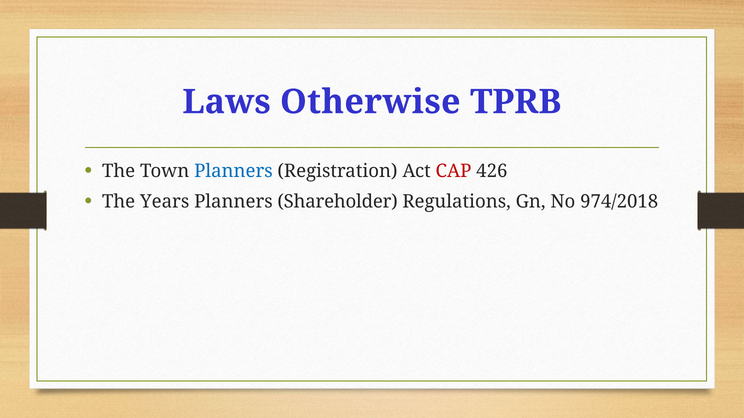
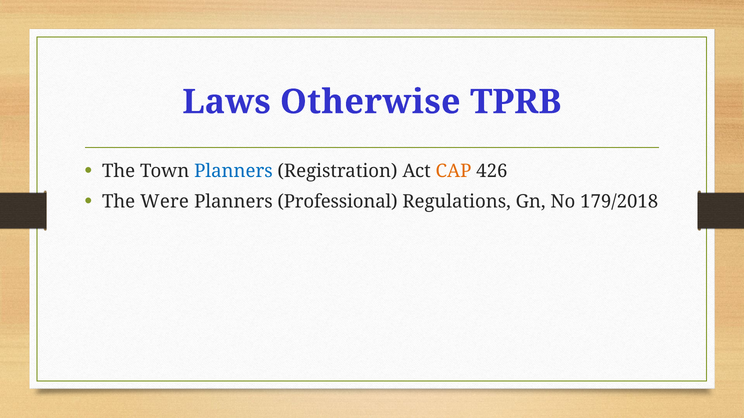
CAP colour: red -> orange (454, 171)
Years: Years -> Were (165, 202)
Shareholder: Shareholder -> Professional (338, 202)
974/2018: 974/2018 -> 179/2018 (619, 202)
